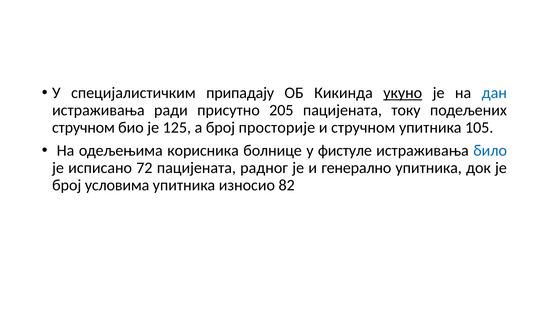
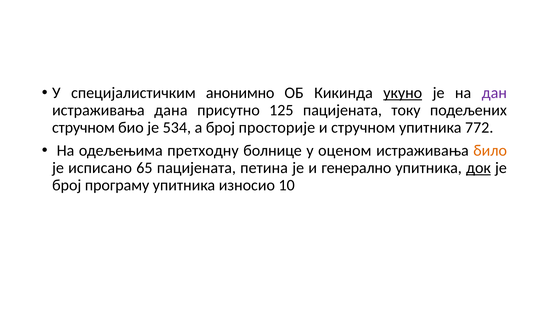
припадају: припадају -> анонимно (240, 93)
дан colour: blue -> purple (494, 93)
ради: ради -> дана (171, 110)
205: 205 -> 125 (281, 110)
125: 125 -> 534 (177, 127)
105: 105 -> 772 (479, 127)
корисника: корисника -> претходну (203, 150)
фистуле: фистуле -> оценом (345, 150)
било colour: blue -> orange (490, 150)
72: 72 -> 65 (144, 168)
радног: радног -> петина (264, 168)
док underline: none -> present (478, 168)
условима: условима -> програму (117, 185)
82: 82 -> 10 (287, 185)
